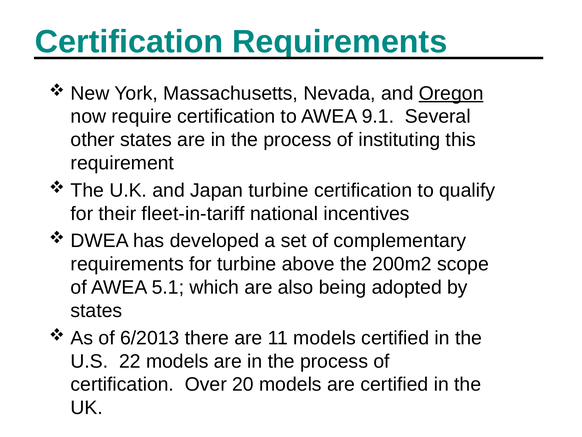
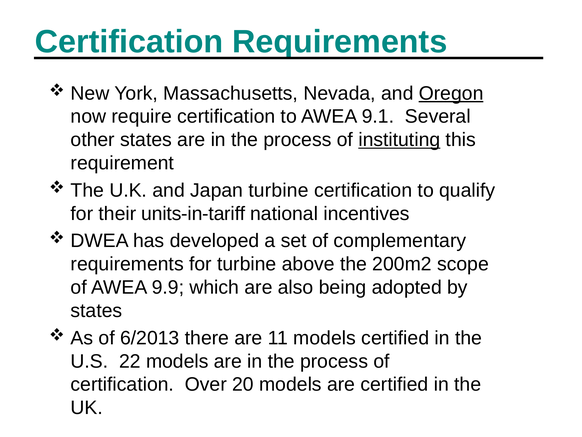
instituting underline: none -> present (399, 140)
fleet-in-tariff: fleet-in-tariff -> units-in-tariff (193, 213)
5.1: 5.1 -> 9.9 (168, 287)
